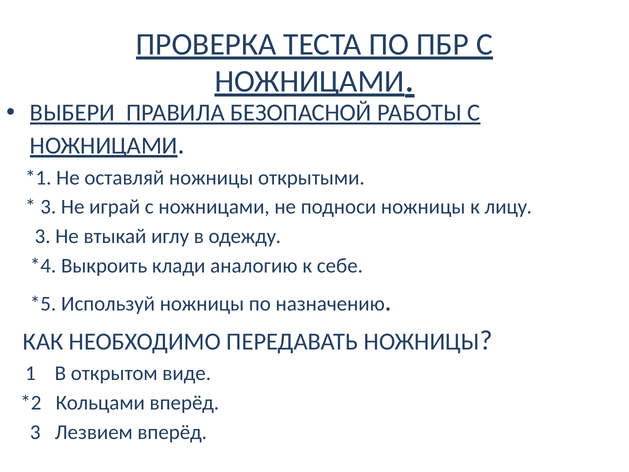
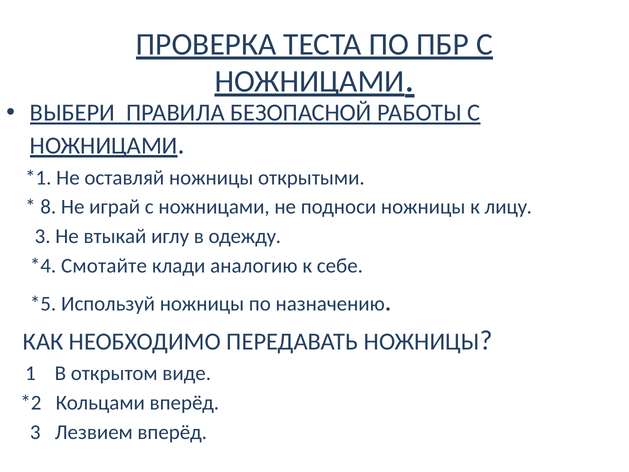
3: 3 -> 8 (48, 207)
Выкроить: Выкроить -> Смотайте (104, 266)
